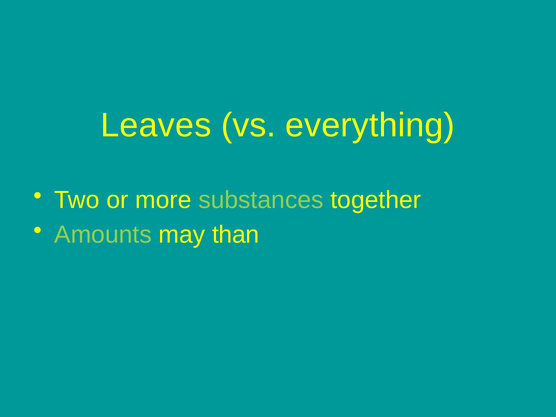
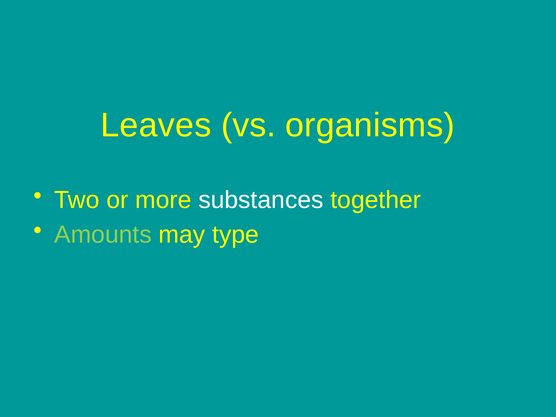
everything: everything -> organisms (370, 125)
substances colour: light green -> white (261, 200)
than: than -> type (236, 235)
